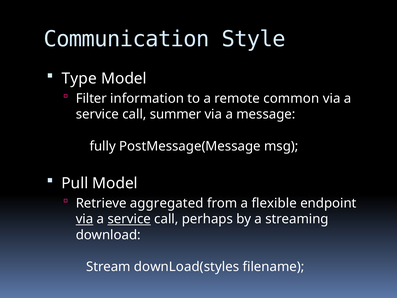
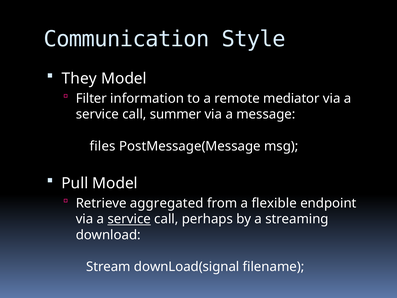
Type: Type -> They (79, 78)
common: common -> mediator (291, 98)
fully: fully -> files (103, 146)
via underline: present -> none (85, 219)
downLoad(styles: downLoad(styles -> downLoad(signal (187, 267)
